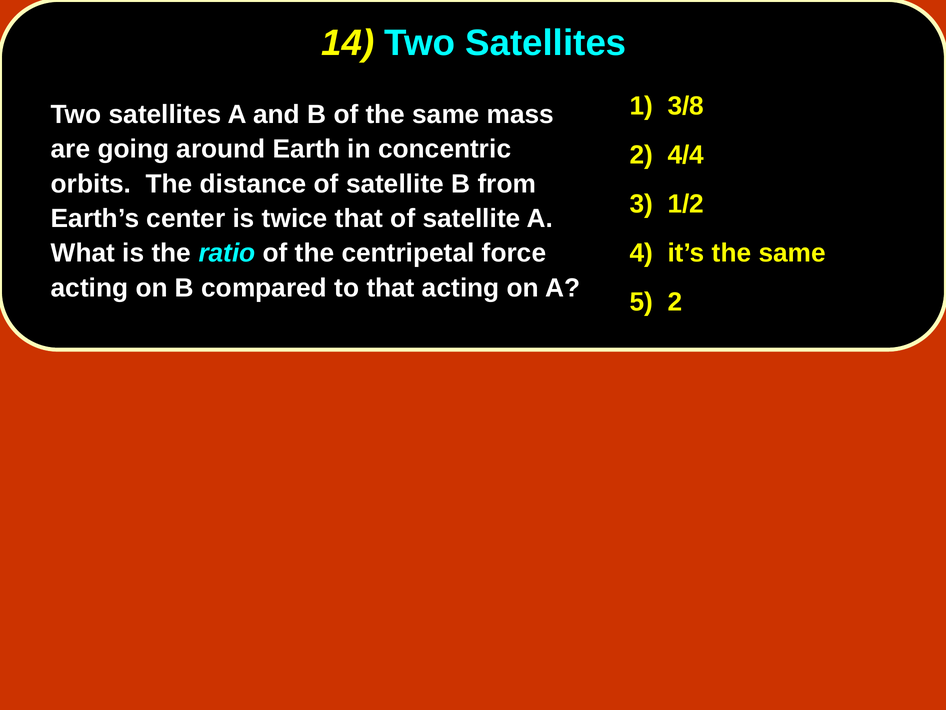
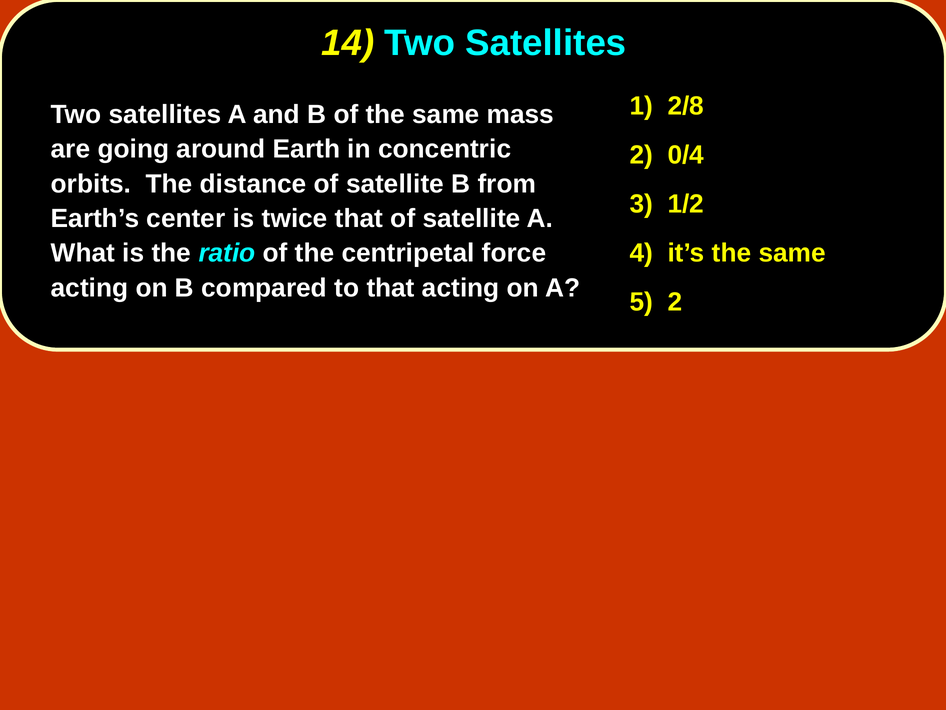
3/8: 3/8 -> 2/8 (686, 106)
4/4: 4/4 -> 0/4 (686, 155)
